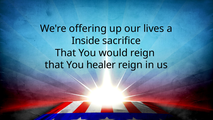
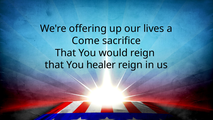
Inside: Inside -> Come (86, 41)
